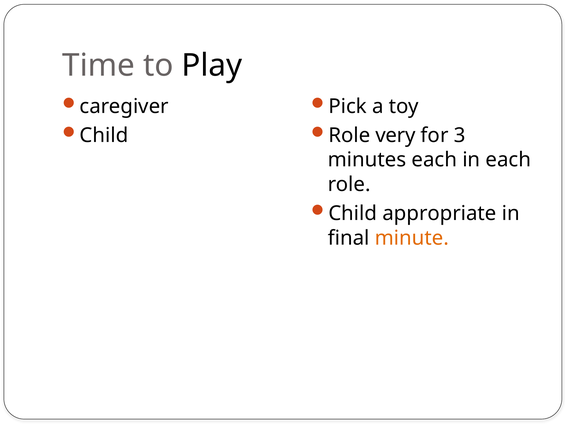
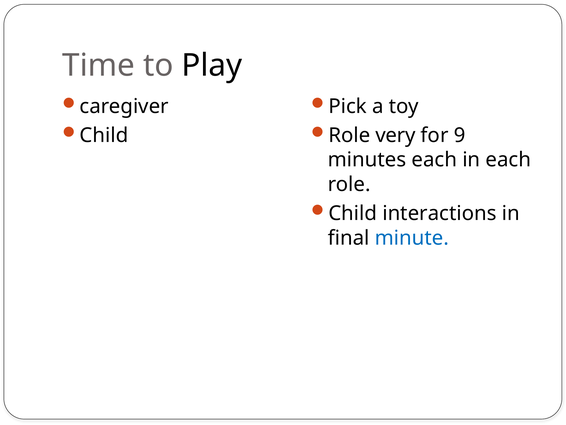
3: 3 -> 9 (460, 135)
appropriate: appropriate -> interactions (439, 213)
minute colour: orange -> blue (412, 238)
